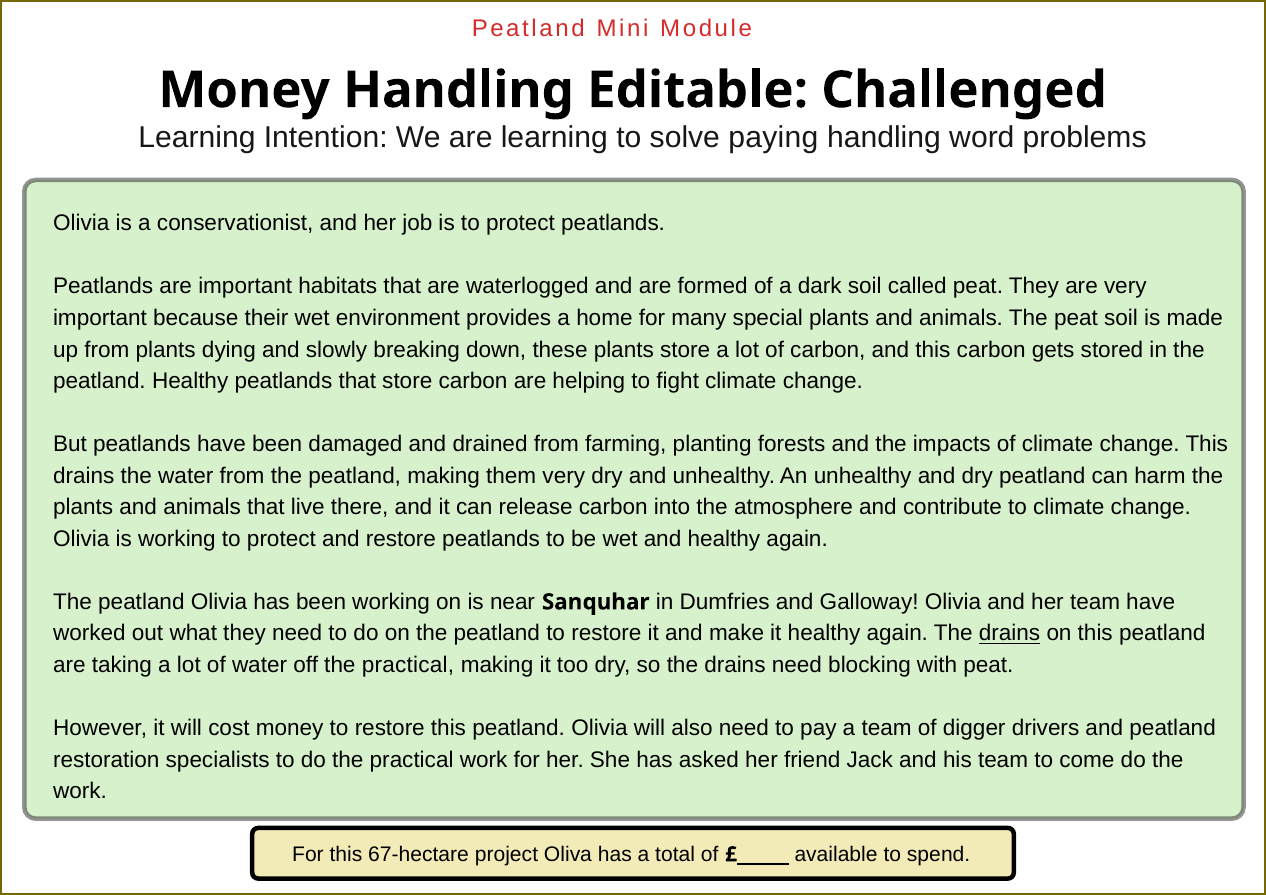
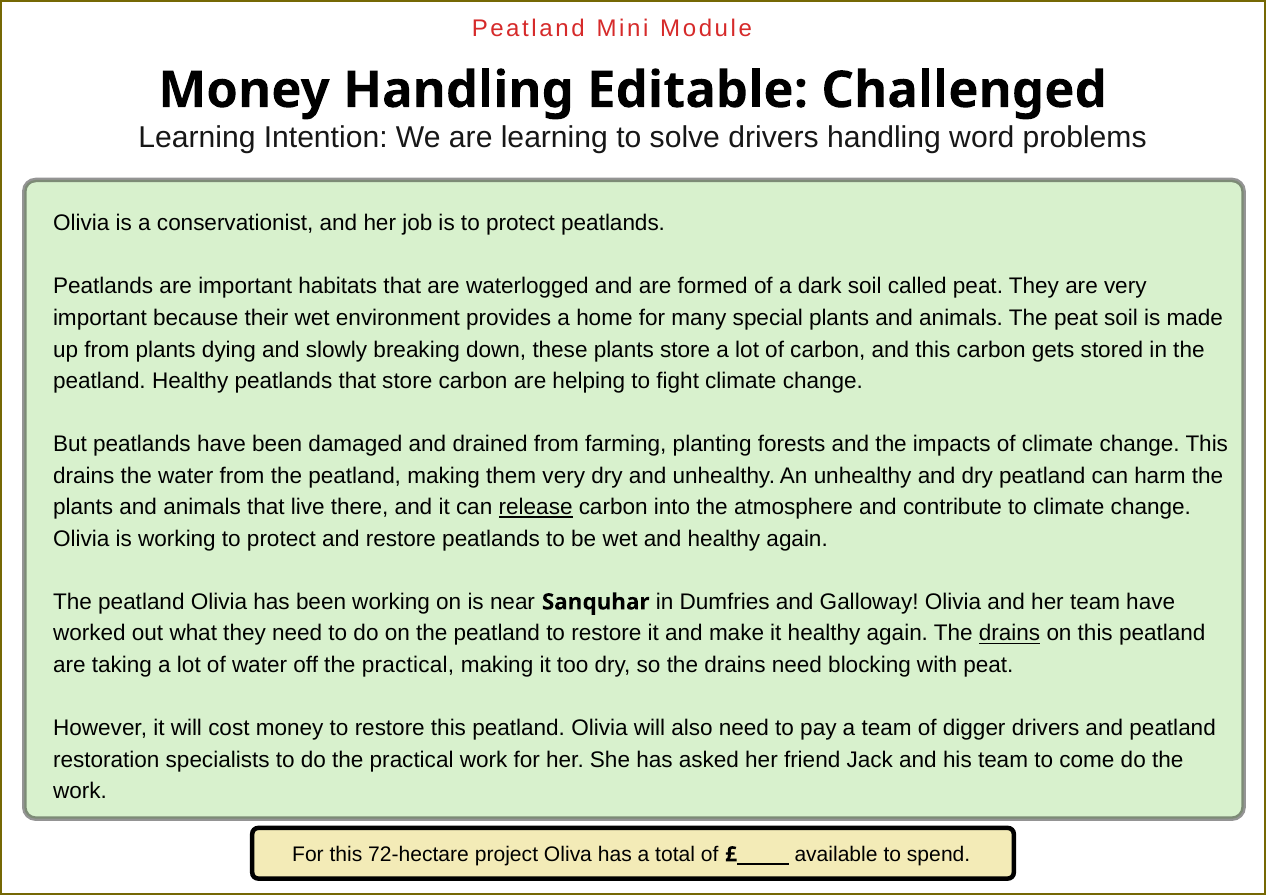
solve paying: paying -> drivers (774, 138)
release underline: none -> present (536, 507)
67-hectare: 67-hectare -> 72-hectare (419, 854)
